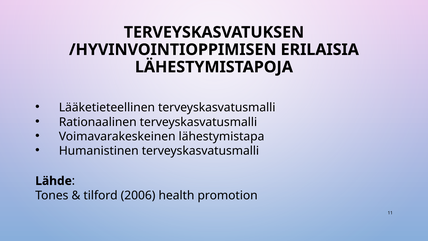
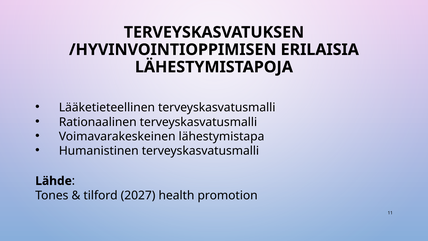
2006: 2006 -> 2027 (138, 195)
